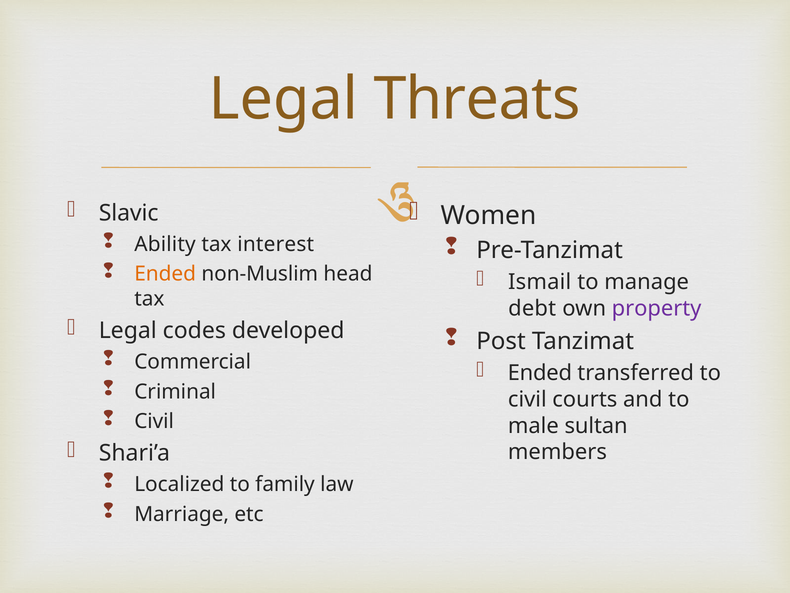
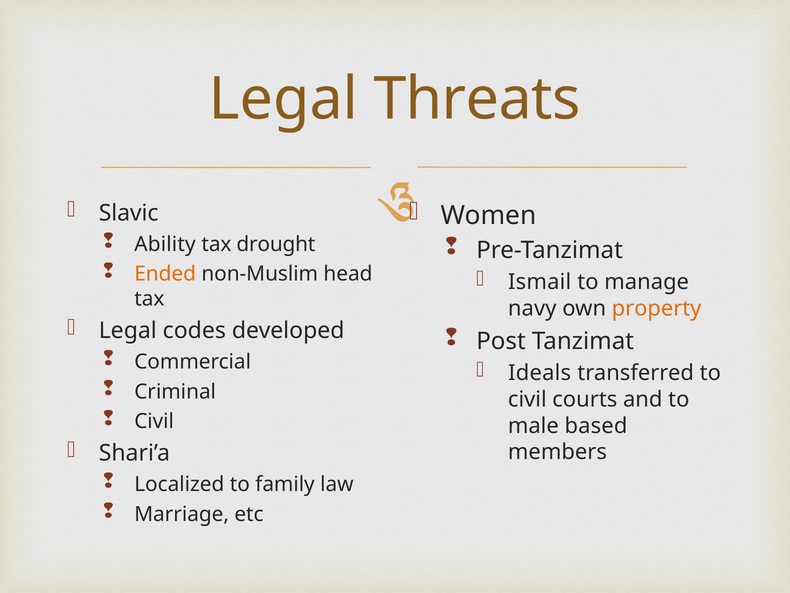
interest: interest -> drought (276, 244)
debt: debt -> navy (532, 308)
property colour: purple -> orange (657, 308)
Ended: Ended -> Ideals (540, 373)
sultan: sultan -> based (596, 426)
